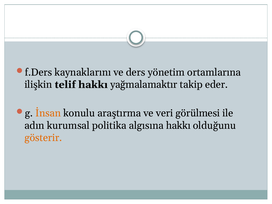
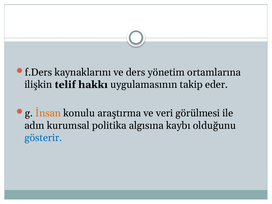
yağmalamaktır: yağmalamaktır -> uygulamasının (144, 85)
algısına hakkı: hakkı -> kaybı (178, 125)
gösterir colour: orange -> blue (43, 138)
